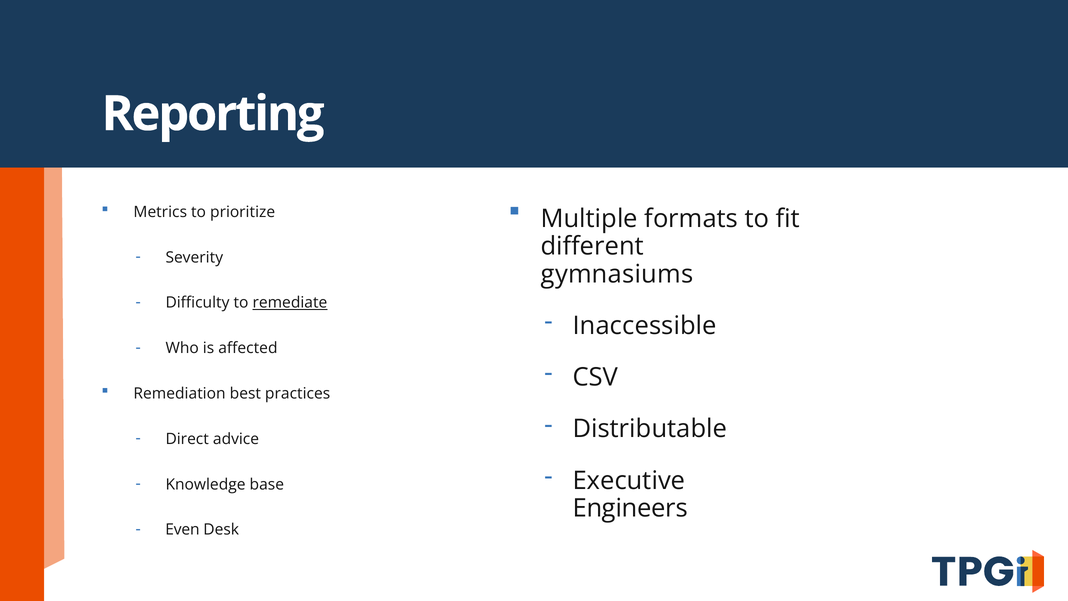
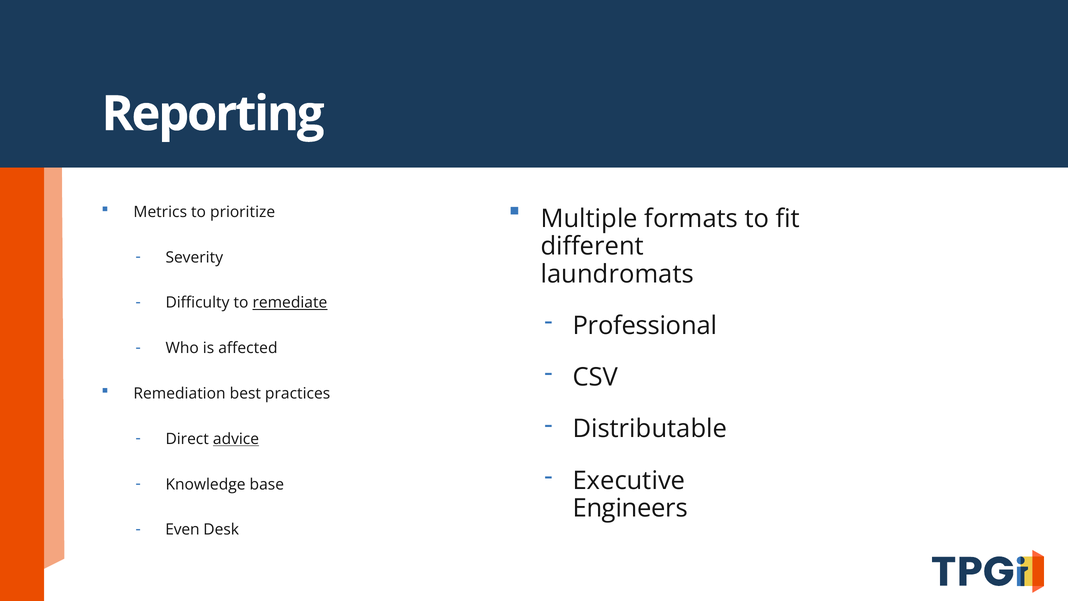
gymnasiums: gymnasiums -> laundromats (617, 274)
Inaccessible: Inaccessible -> Professional (645, 326)
advice underline: none -> present (236, 439)
